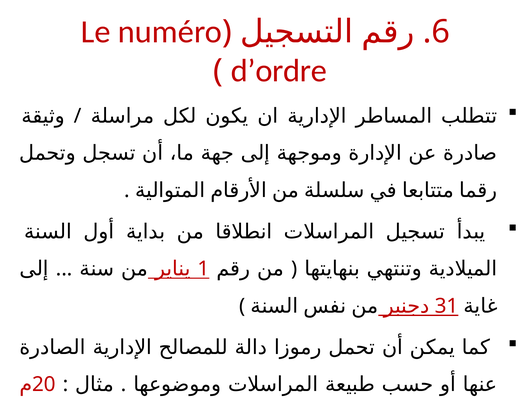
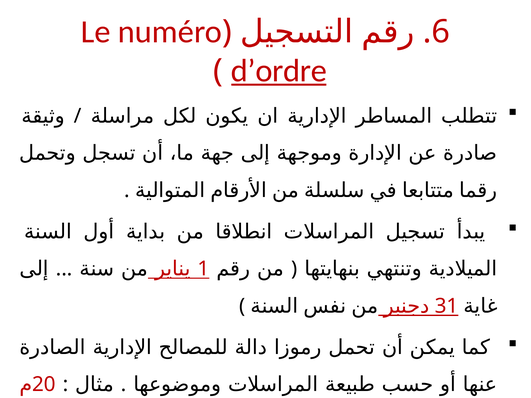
d’ordre underline: none -> present (279, 71)
